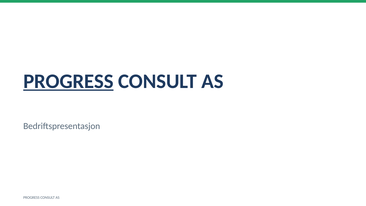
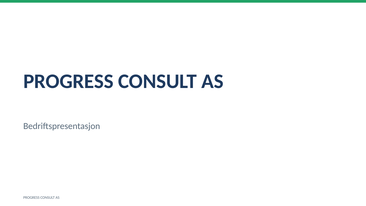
PROGRESS underline: present -> none (68, 81)
